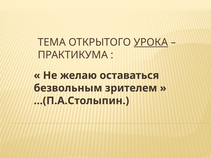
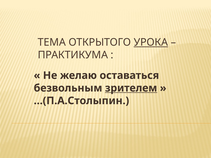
зрителем underline: none -> present (131, 88)
